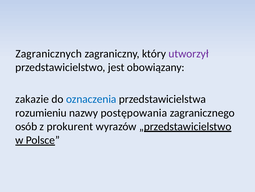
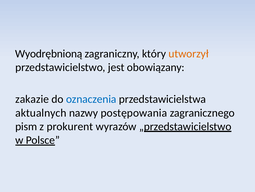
Zagranicznych: Zagranicznych -> Wyodrębnioną (49, 53)
utworzył colour: purple -> orange (189, 53)
rozumieniu: rozumieniu -> aktualnych (41, 112)
osób: osób -> pism (26, 126)
